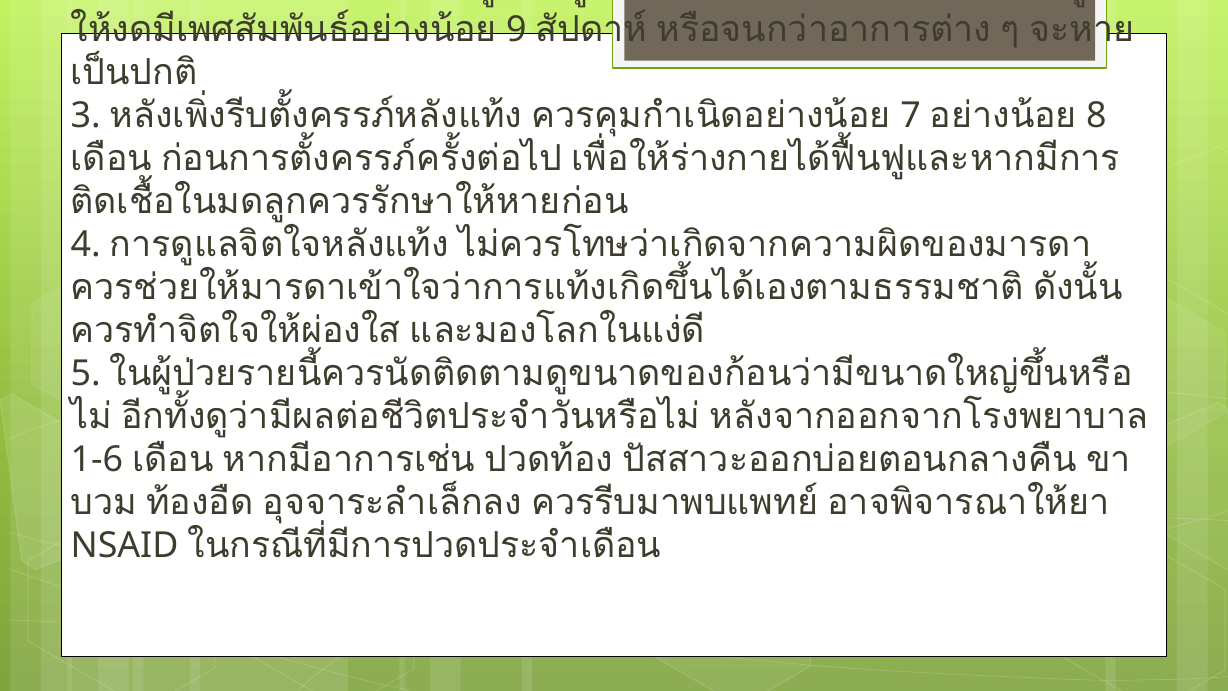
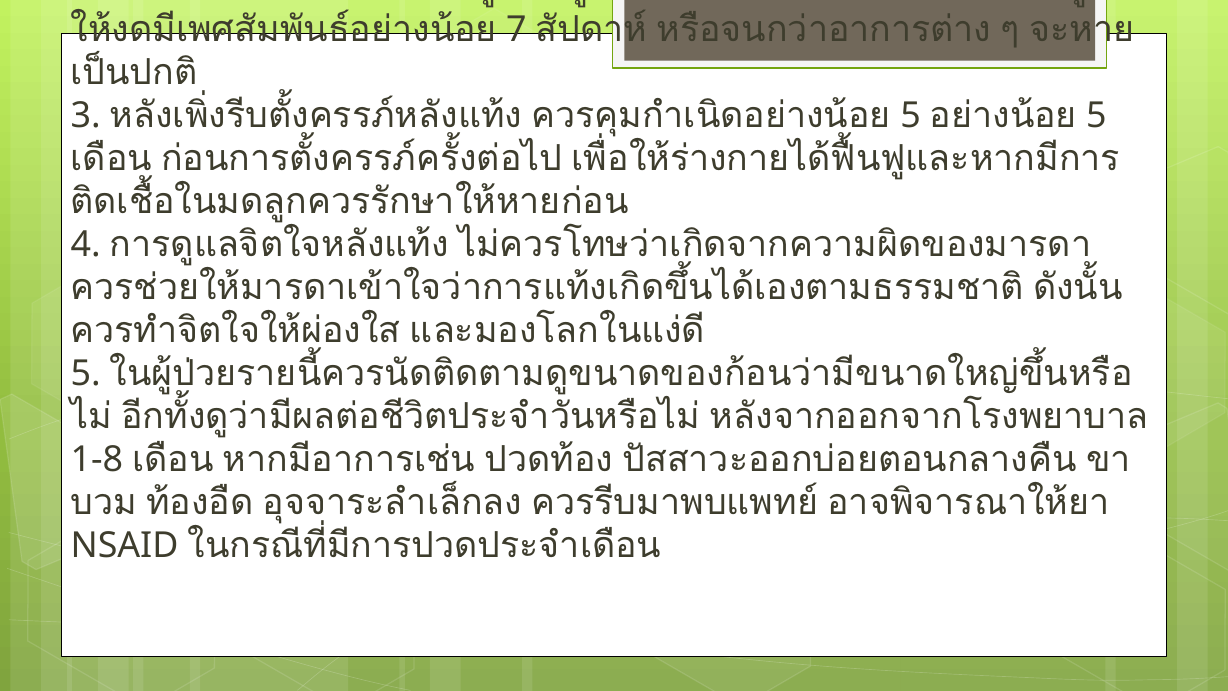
9: 9 -> 7 (516, 30)
7: 7 -> 5 (910, 116)
8: 8 -> 5 (1096, 116)
1-6: 1-6 -> 1-8 (97, 460)
